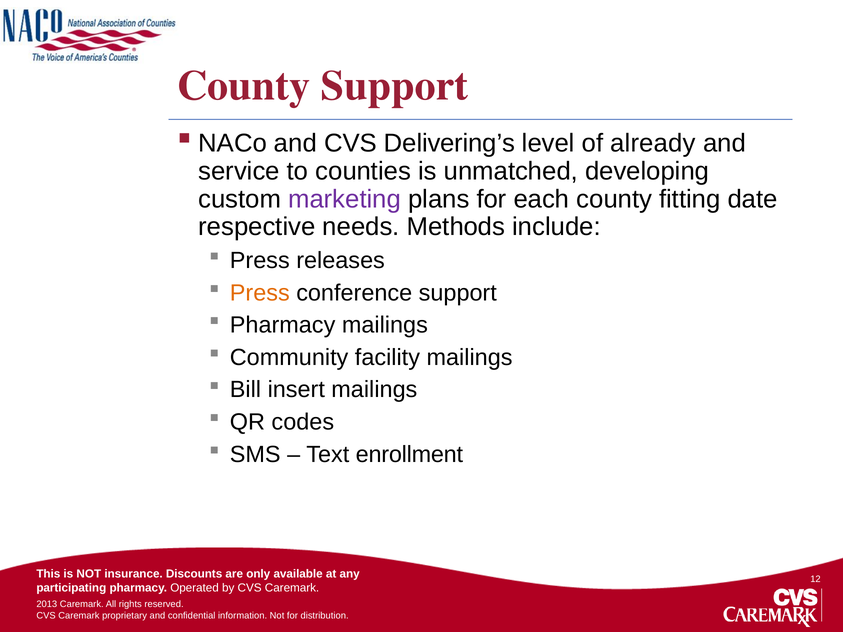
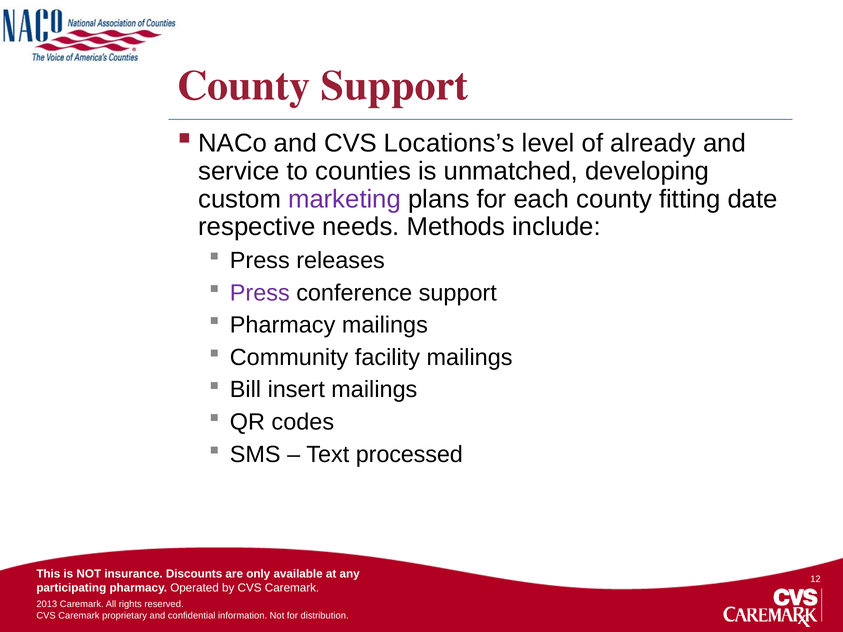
Delivering’s: Delivering’s -> Locations’s (449, 144)
Press colour: orange -> purple (260, 293)
enrollment: enrollment -> processed (409, 455)
